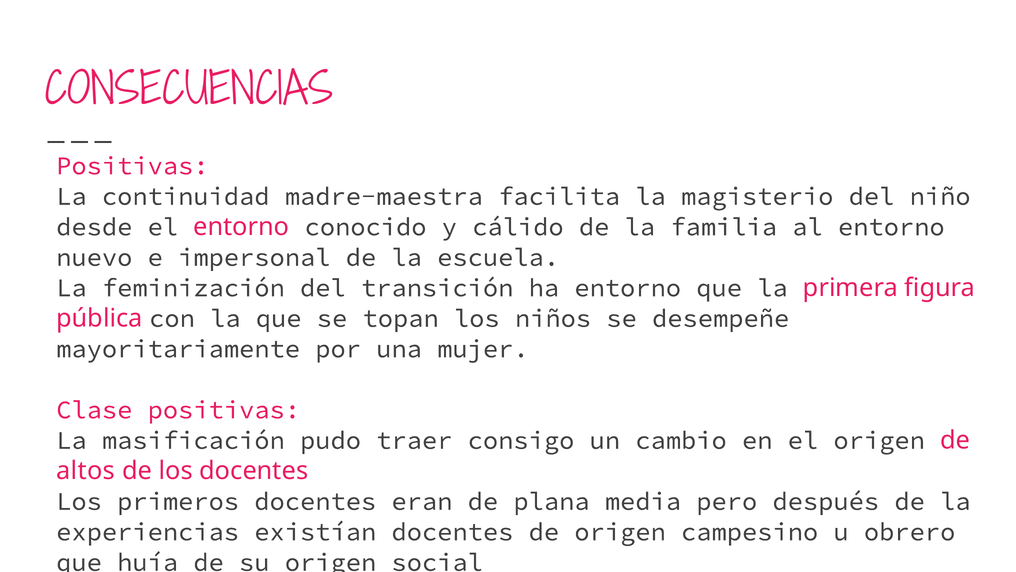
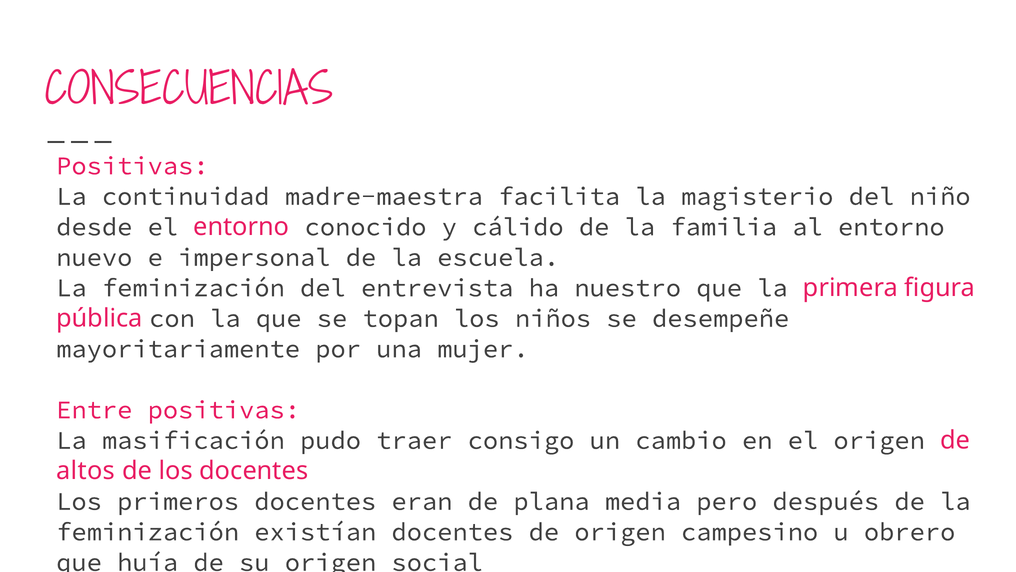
transición: transición -> entrevista (437, 288)
ha entorno: entorno -> nuestro (628, 288)
Clase: Clase -> Entre (94, 410)
experiencias: experiencias -> feminización (148, 531)
